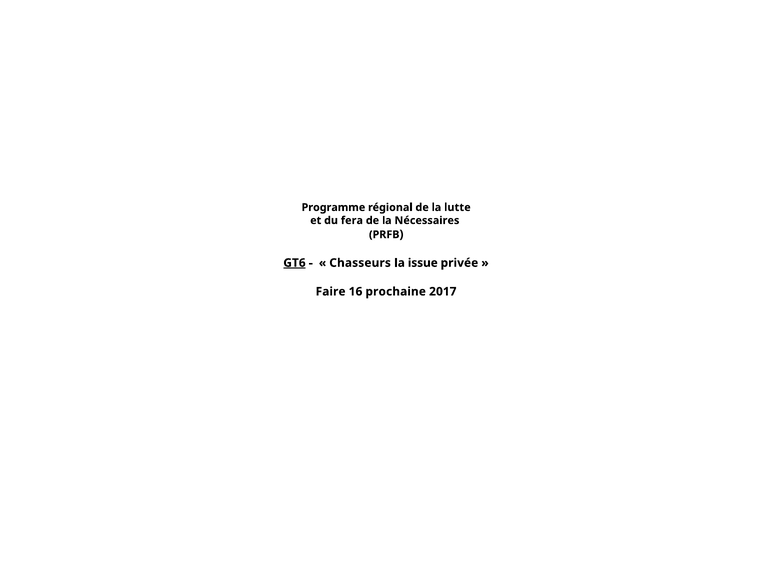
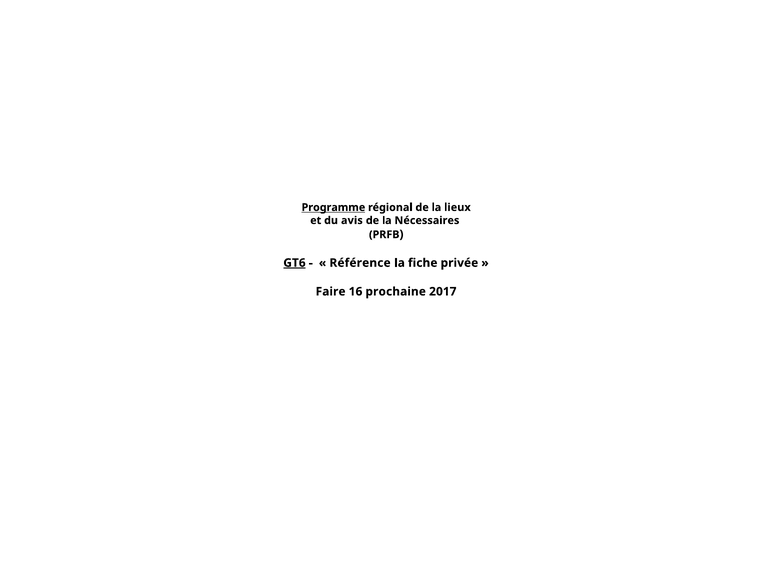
Programme underline: none -> present (333, 208)
lutte: lutte -> lieux (457, 208)
fera: fera -> avis (352, 221)
Chasseurs: Chasseurs -> Référence (360, 263)
issue: issue -> fiche (423, 263)
